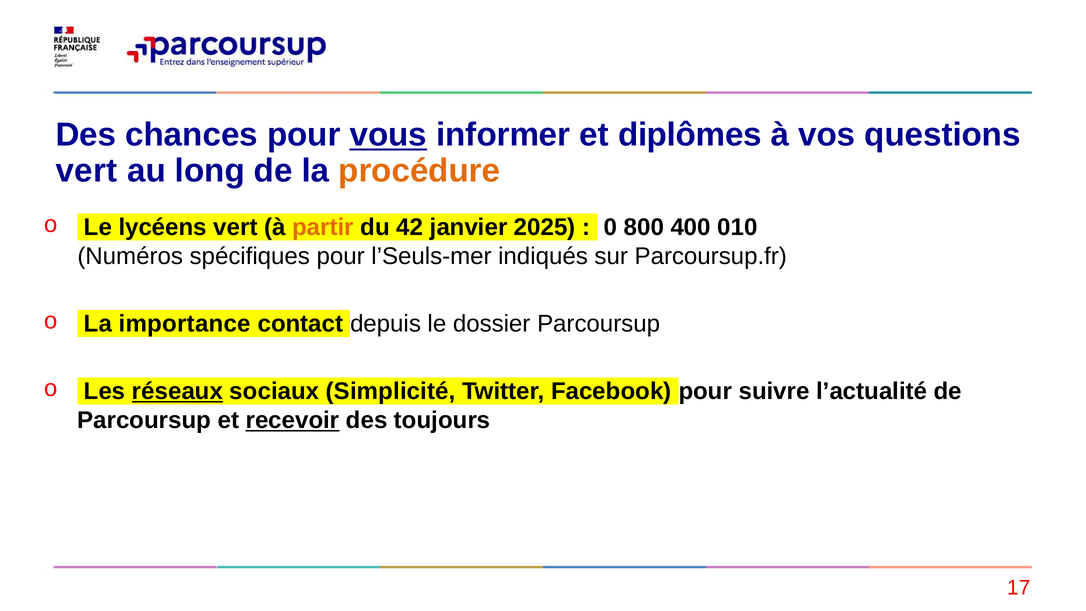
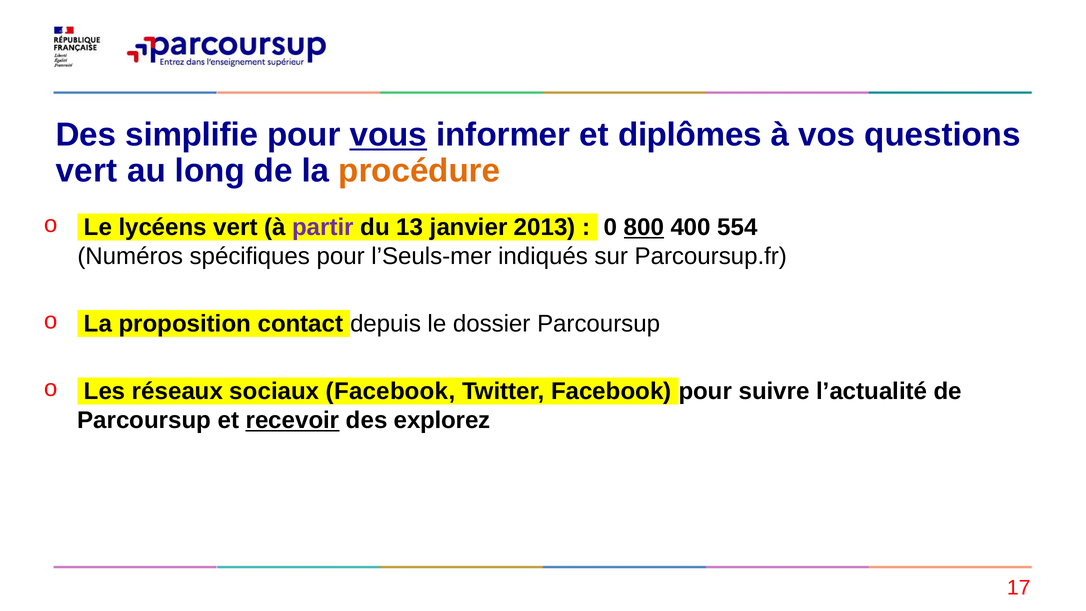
chances: chances -> simplifie (192, 135)
partir colour: orange -> purple (323, 227)
42: 42 -> 13 (410, 227)
2025: 2025 -> 2013 (545, 227)
800 underline: none -> present (644, 227)
010: 010 -> 554 (738, 227)
importance: importance -> proposition (185, 324)
réseaux underline: present -> none (178, 391)
sociaux Simplicité: Simplicité -> Facebook (391, 391)
toujours: toujours -> explorez (442, 420)
